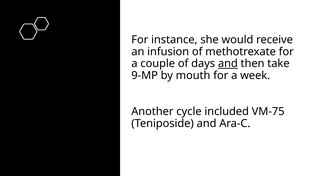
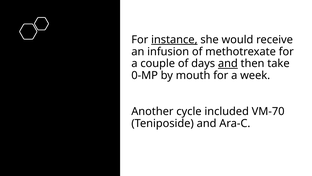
instance underline: none -> present (174, 40)
9-MP: 9-MP -> 0-MP (145, 75)
VM-75: VM-75 -> VM-70 (268, 111)
